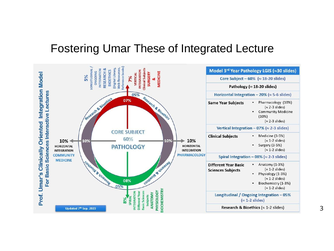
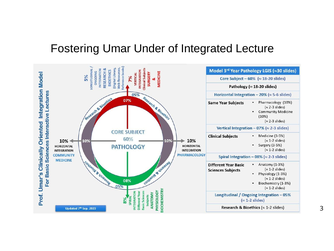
These: These -> Under (149, 49)
